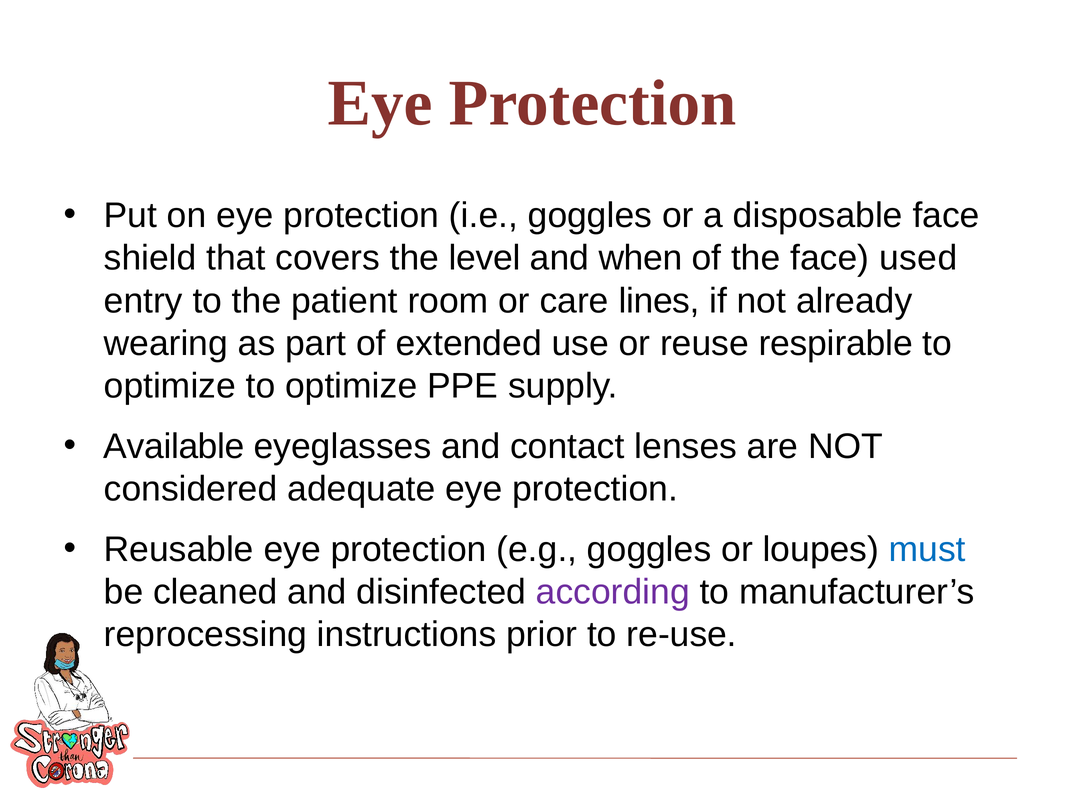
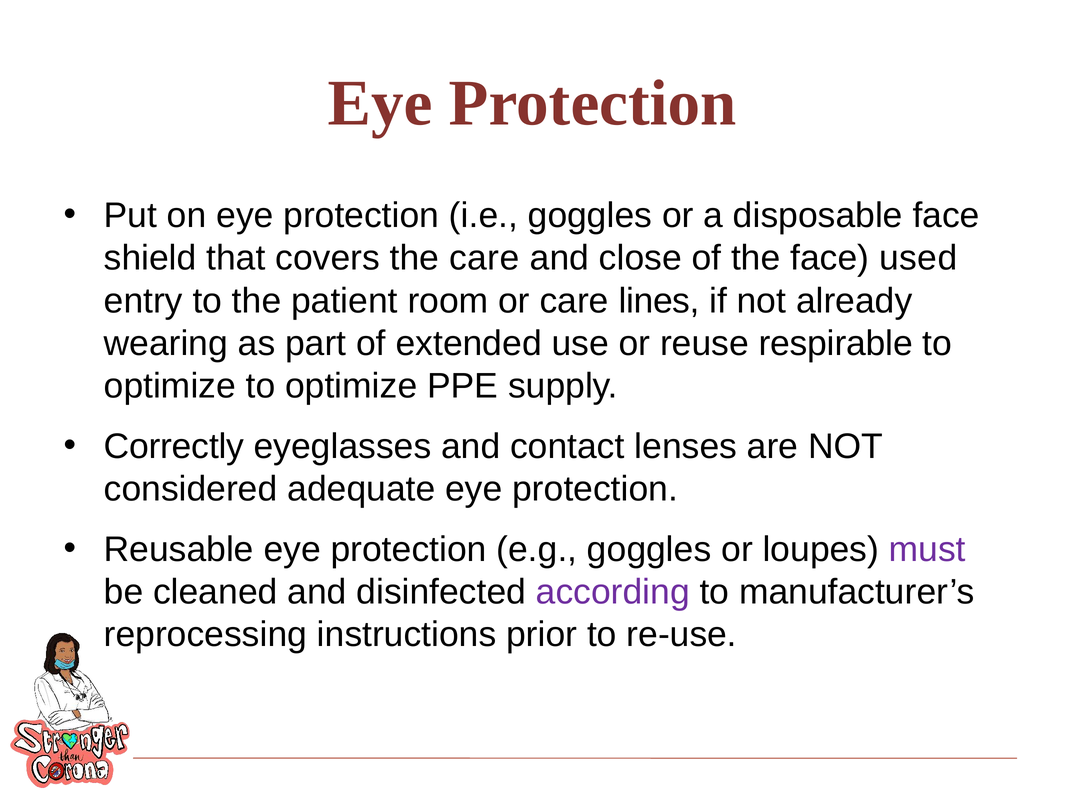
the level: level -> care (484, 258)
when: when -> close (640, 258)
Available: Available -> Correctly (174, 446)
must colour: blue -> purple (927, 549)
